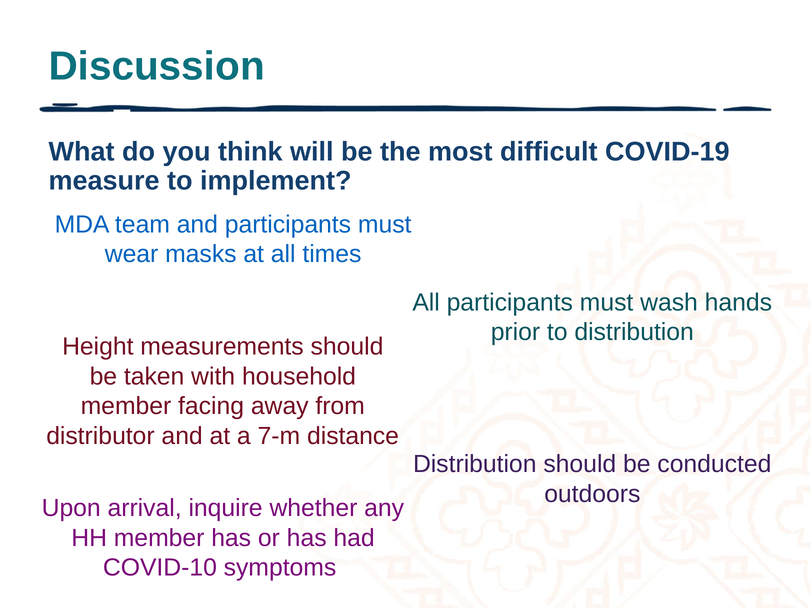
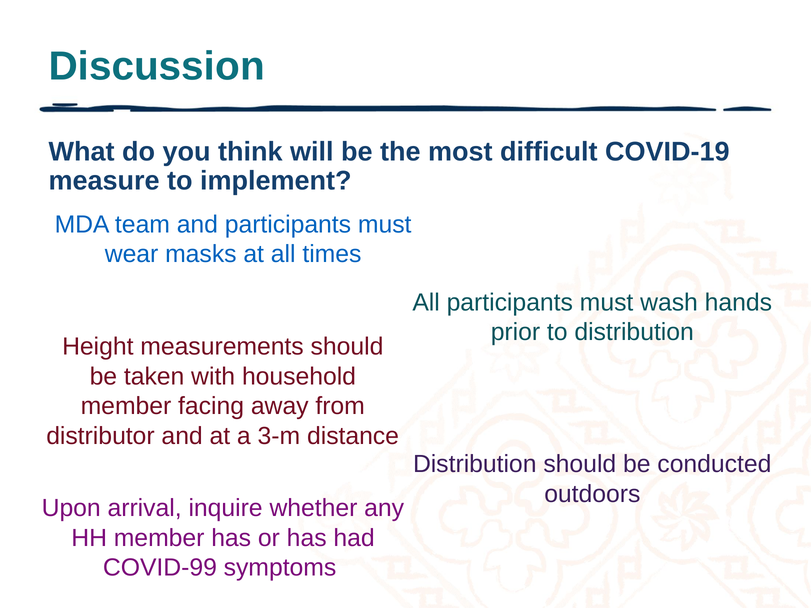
7-m: 7-m -> 3-m (279, 436)
COVID-10: COVID-10 -> COVID-99 (160, 568)
